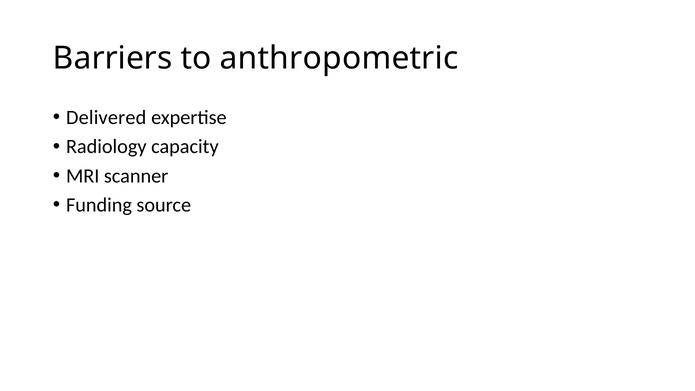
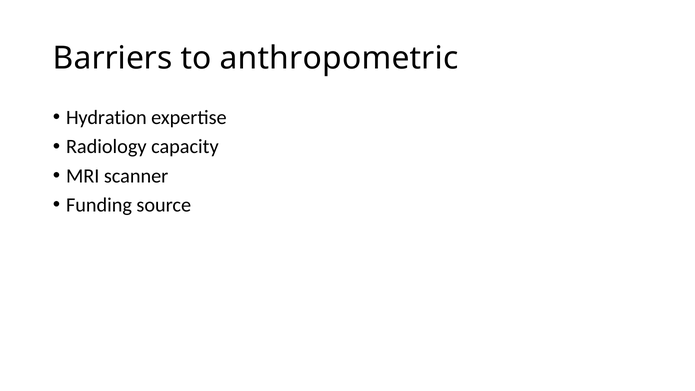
Delivered: Delivered -> Hydration (106, 118)
